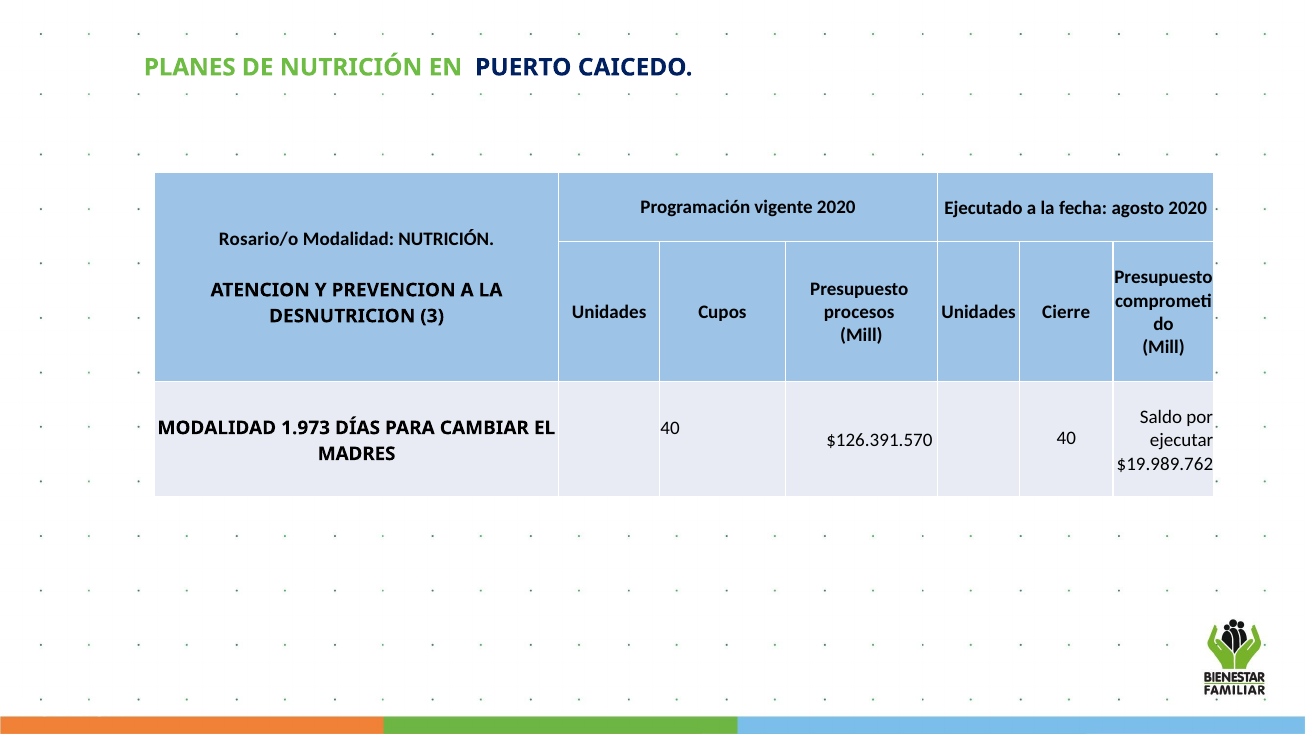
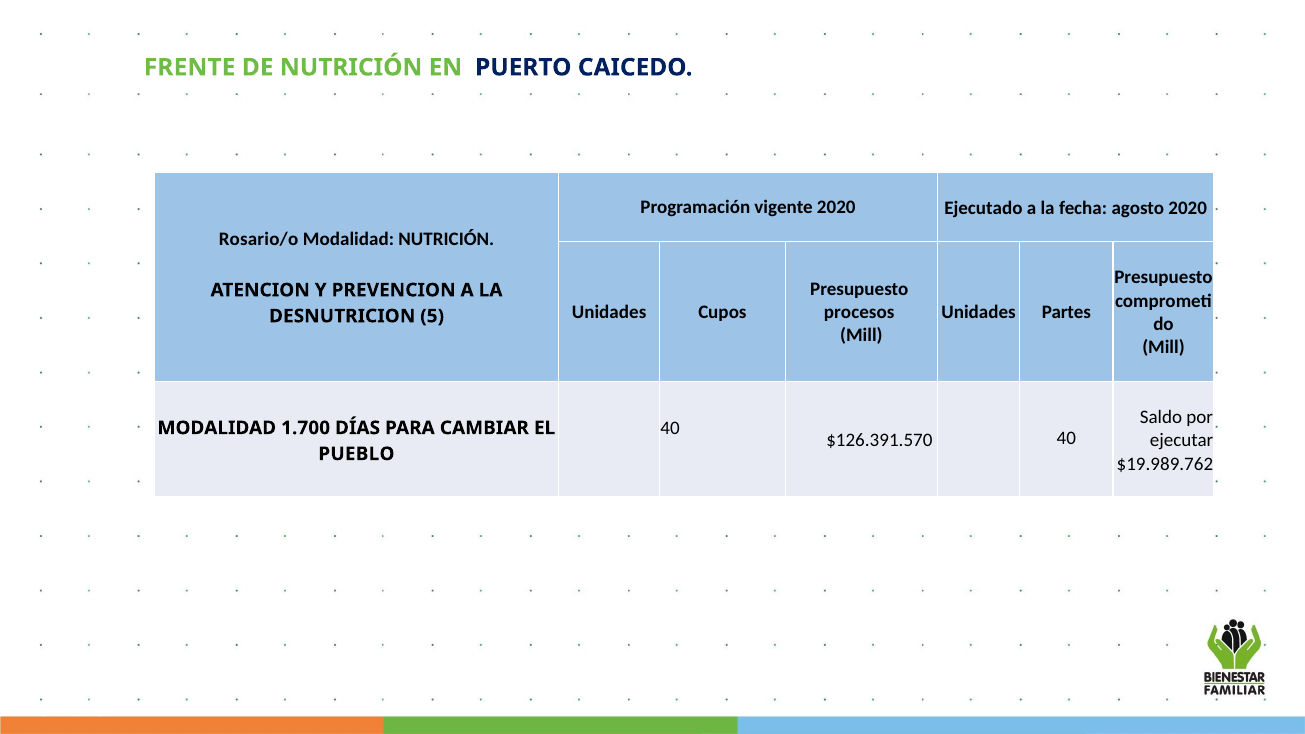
PLANES: PLANES -> FRENTE (190, 67)
Cierre: Cierre -> Partes (1066, 312)
3: 3 -> 5 (432, 316)
1.973: 1.973 -> 1.700 (306, 428)
MADRES: MADRES -> PUEBLO (356, 454)
